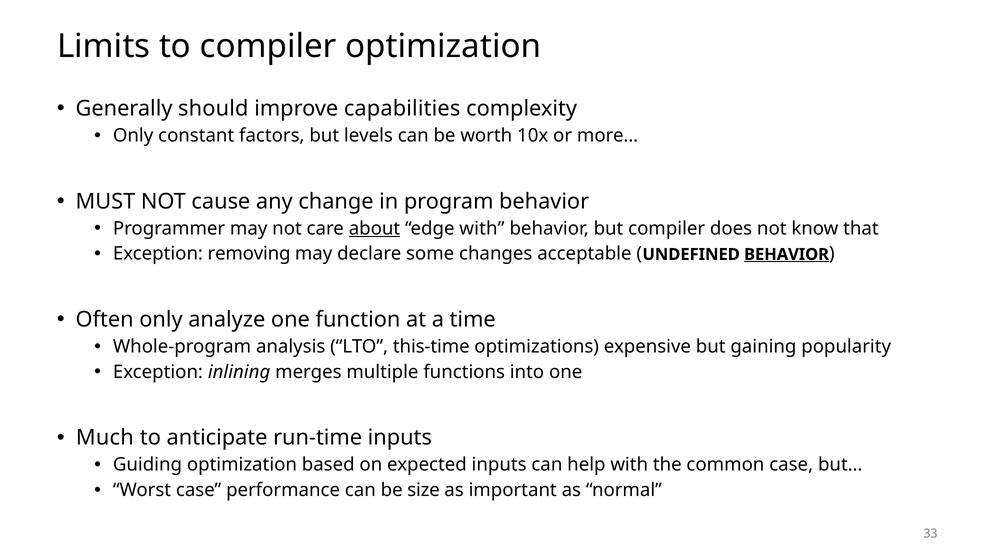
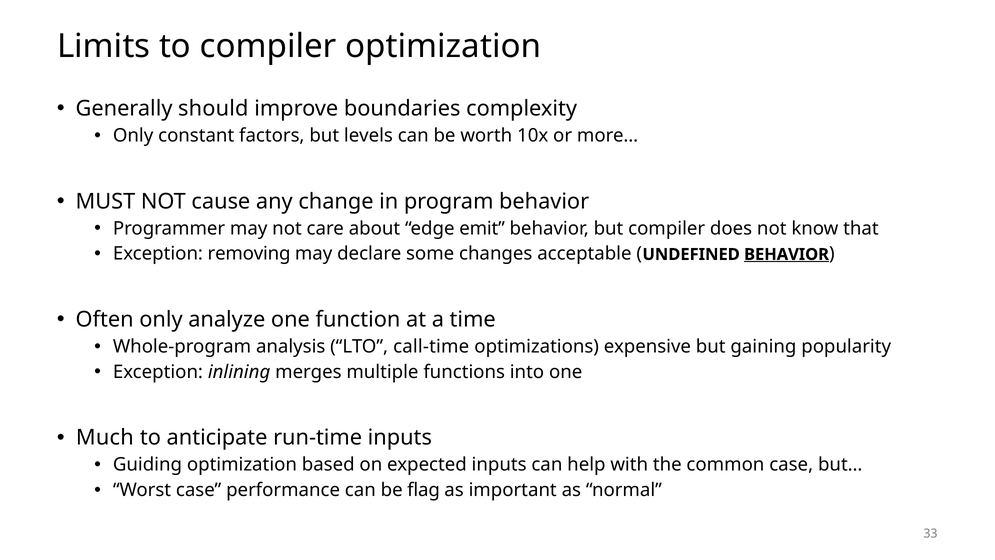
capabilities: capabilities -> boundaries (402, 109)
about underline: present -> none (374, 228)
edge with: with -> emit (482, 228)
this-time: this-time -> call-time (431, 346)
size: size -> flag (424, 490)
